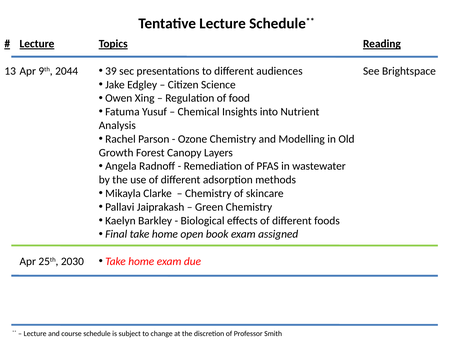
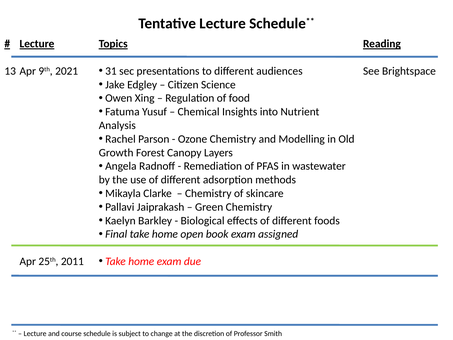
39: 39 -> 31 (111, 71)
2044: 2044 -> 2021 (67, 71)
2030: 2030 -> 2011 (72, 261)
